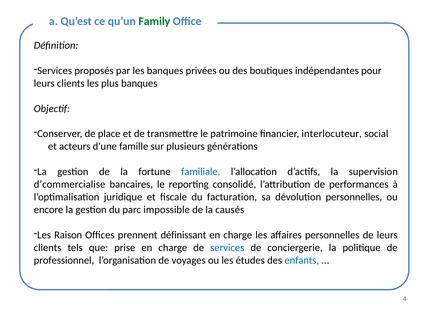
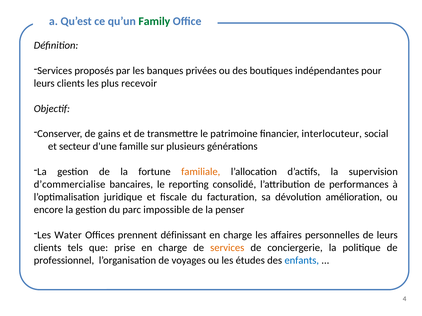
plus banques: banques -> recevoir (139, 83)
place: place -> gains (109, 134)
acteurs: acteurs -> secteur (75, 147)
familiale colour: blue -> orange (201, 172)
dévolution personnelles: personnelles -> amélioration (354, 197)
causés: causés -> penser (230, 210)
Raison: Raison -> Water (68, 235)
services colour: blue -> orange (227, 248)
